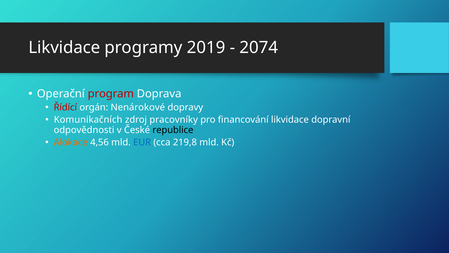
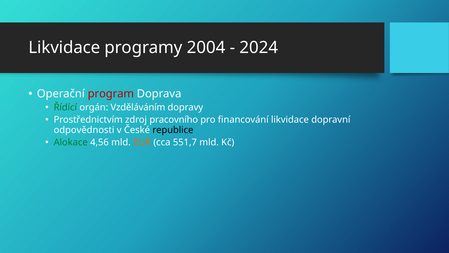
2019: 2019 -> 2004 (206, 48)
2074: 2074 -> 2024 (259, 48)
Řídící colour: red -> green (65, 107)
Nenárokové: Nenárokové -> Vzděláváním (138, 107)
Komunikačních: Komunikačních -> Prostřednictvím (88, 120)
pracovníky: pracovníky -> pracovního (174, 120)
Alokace colour: orange -> green (71, 142)
EUR colour: blue -> orange (142, 142)
219,8: 219,8 -> 551,7 (185, 142)
